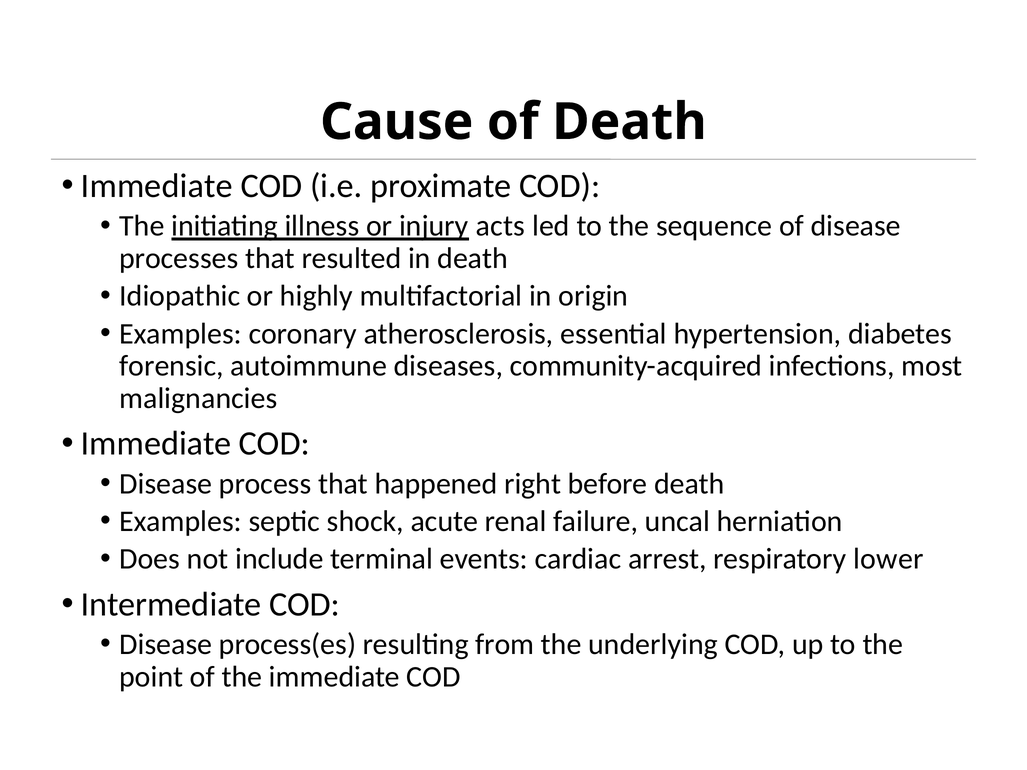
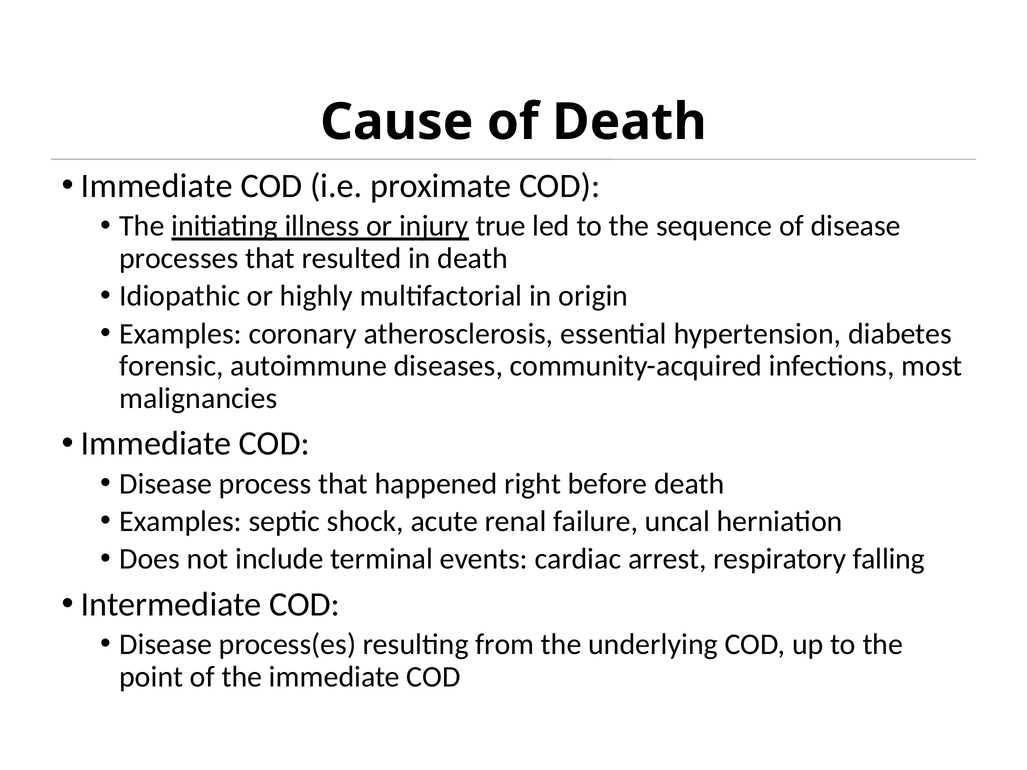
acts: acts -> true (501, 226)
lower: lower -> falling (889, 559)
